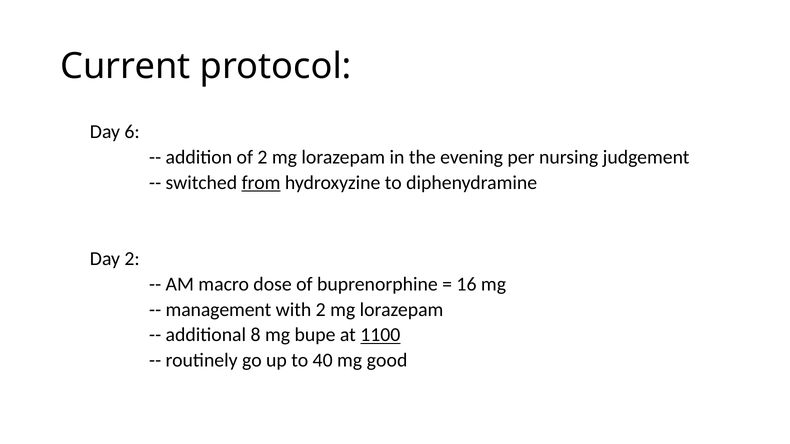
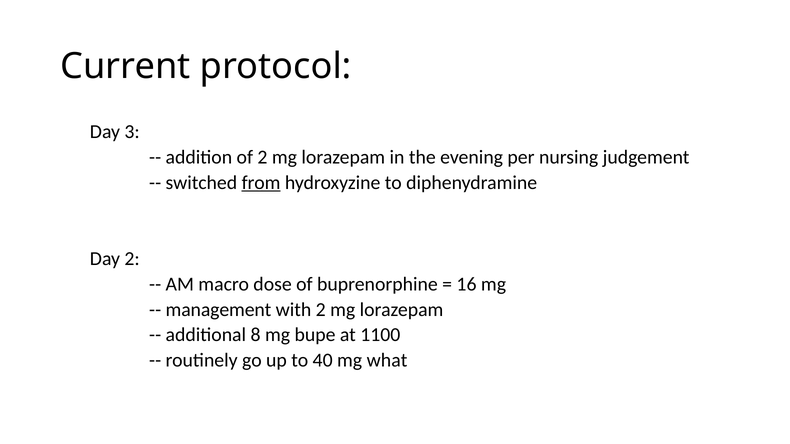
6: 6 -> 3 (132, 132)
1100 underline: present -> none (380, 335)
good: good -> what (387, 361)
